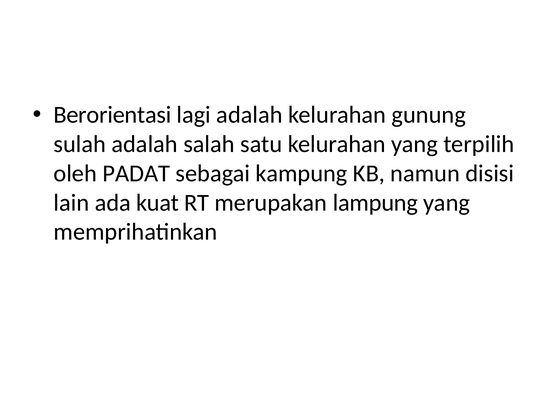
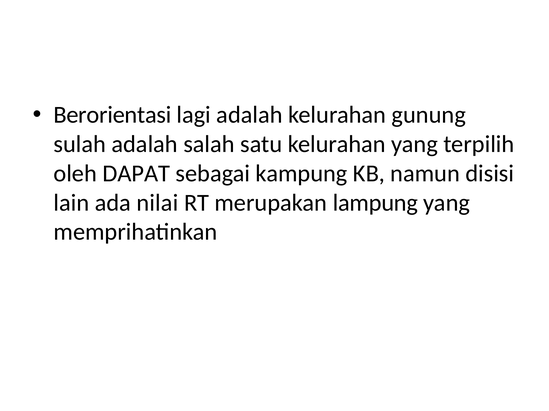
PADAT: PADAT -> DAPAT (136, 174)
kuat: kuat -> nilai (157, 203)
